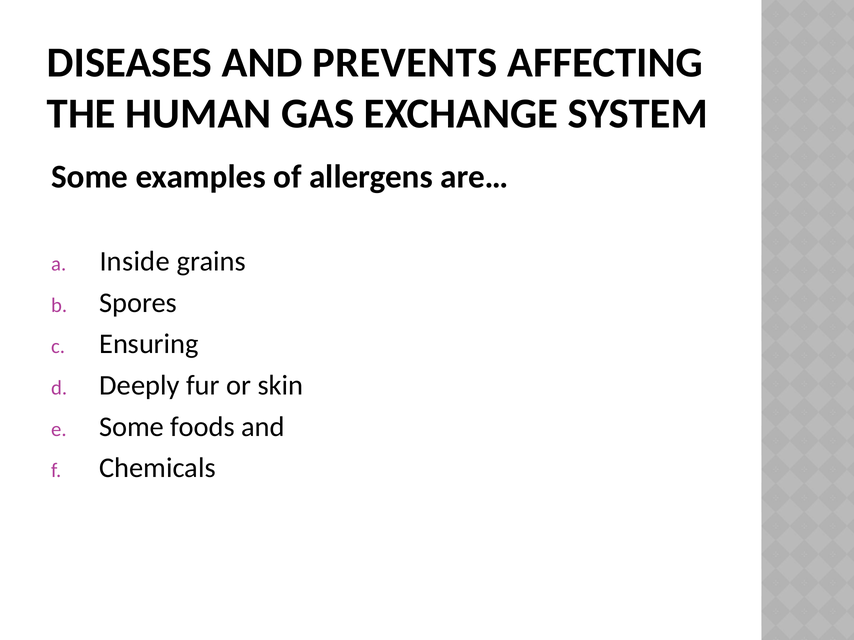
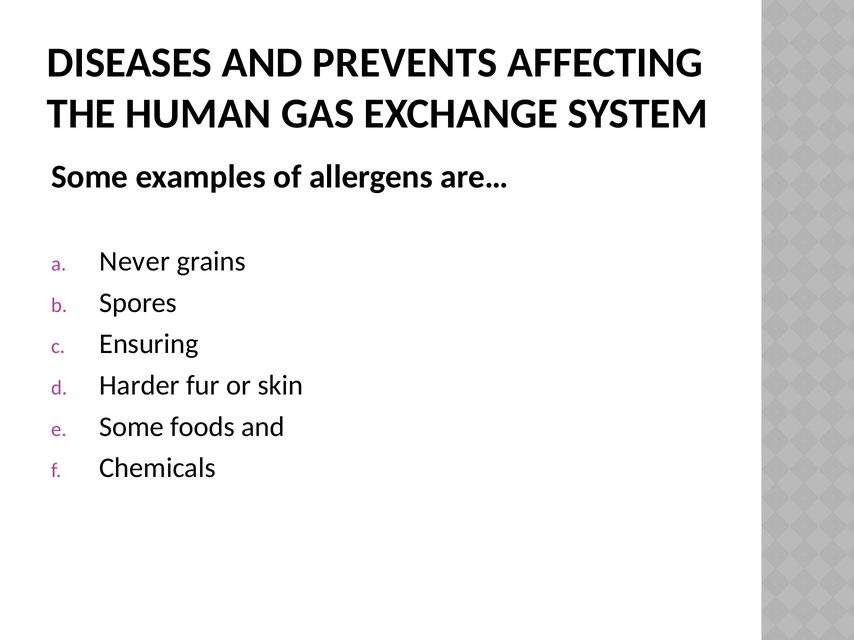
Inside: Inside -> Never (135, 262)
Deeply: Deeply -> Harder (139, 386)
